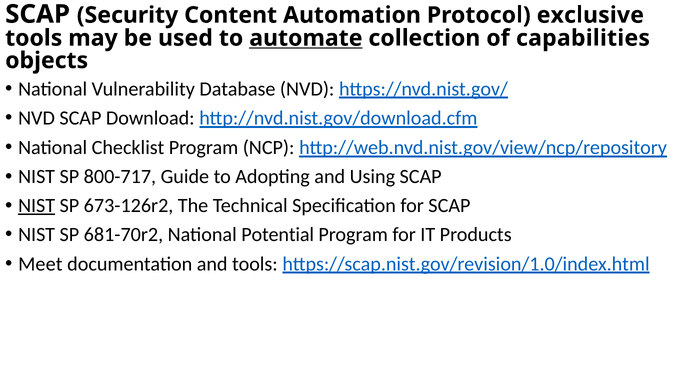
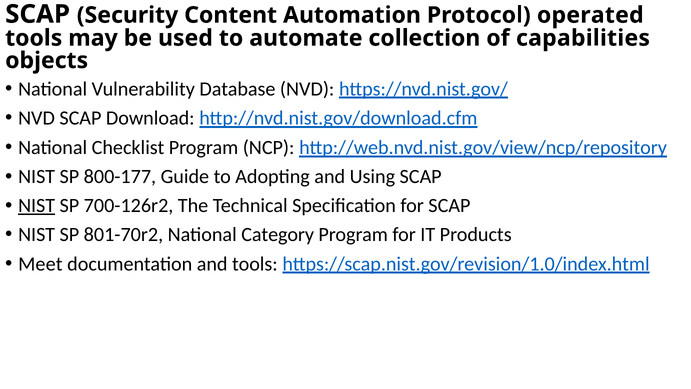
exclusive: exclusive -> operated (590, 15)
automate underline: present -> none (306, 38)
800-717: 800-717 -> 800-177 (120, 177)
673-126r2: 673-126r2 -> 700-126r2 (129, 205)
681-70r2: 681-70r2 -> 801-70r2 (123, 234)
Potential: Potential -> Category (278, 234)
